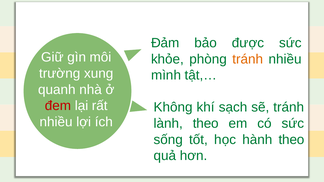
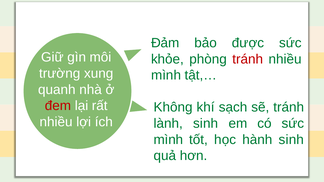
tránh colour: orange -> red (248, 59)
lành theo: theo -> sinh (206, 124)
sống: sống -> mình (168, 140)
hành theo: theo -> sinh (291, 140)
